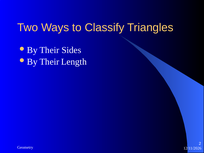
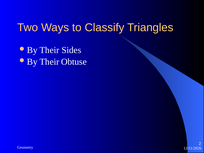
Length: Length -> Obtuse (74, 62)
